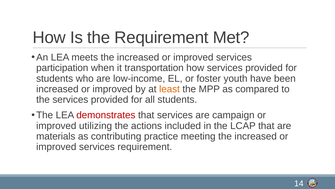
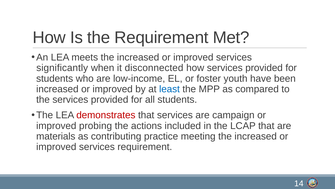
participation: participation -> significantly (62, 68)
transportation: transportation -> disconnected (154, 68)
least colour: orange -> blue (169, 89)
utilizing: utilizing -> probing (96, 125)
